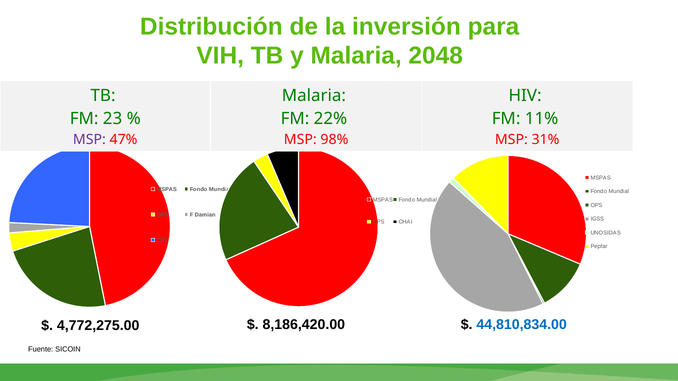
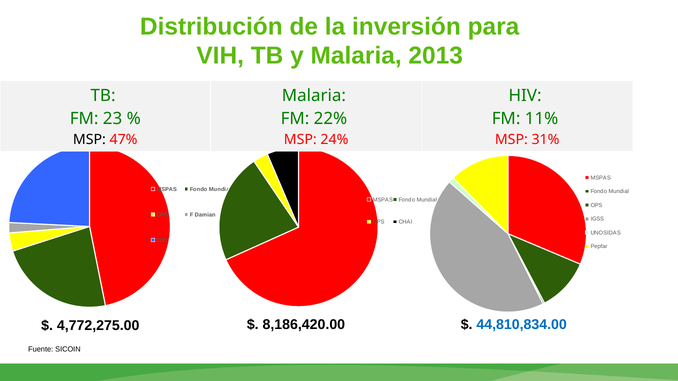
2048: 2048 -> 2013 (436, 56)
MSP colour: purple -> black (89, 140)
98%: 98% -> 24% (334, 140)
